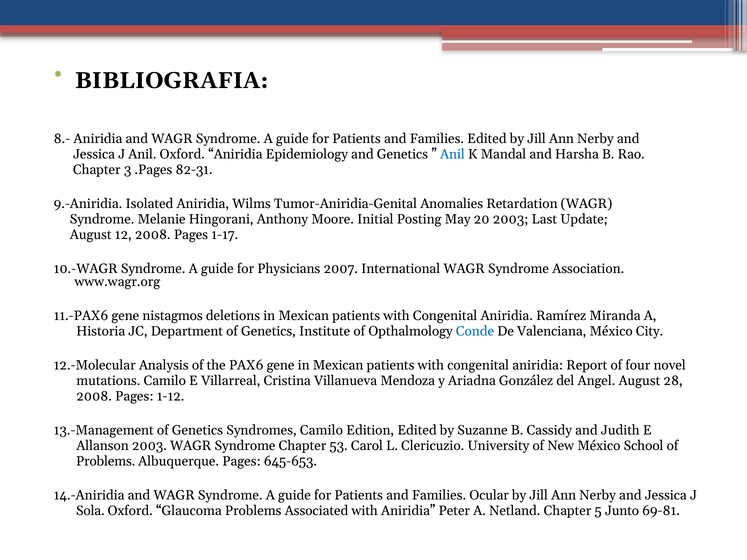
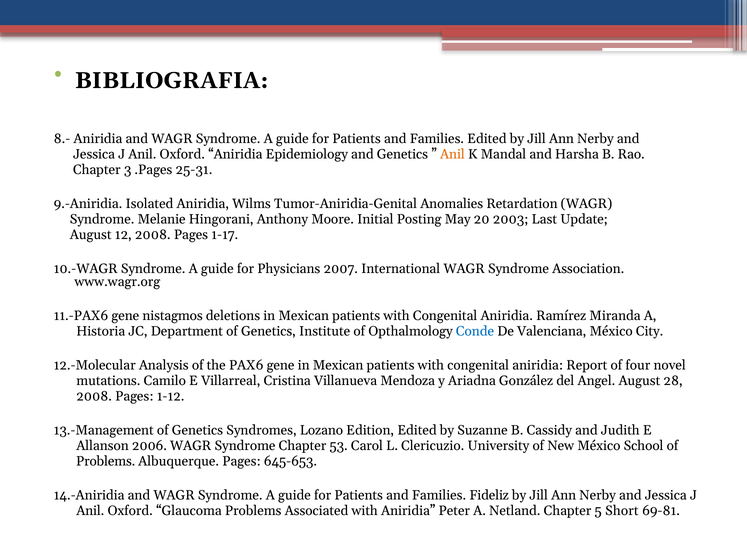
Anil colour: blue -> orange (452, 154)
82-31: 82-31 -> 25-31 (194, 170)
Syndromes Camilo: Camilo -> Lozano (321, 430)
Allanson 2003: 2003 -> 2006 (149, 446)
Ocular: Ocular -> Fideliz (489, 495)
Sola: Sola -> Anil (90, 511)
Junto: Junto -> Short (622, 511)
